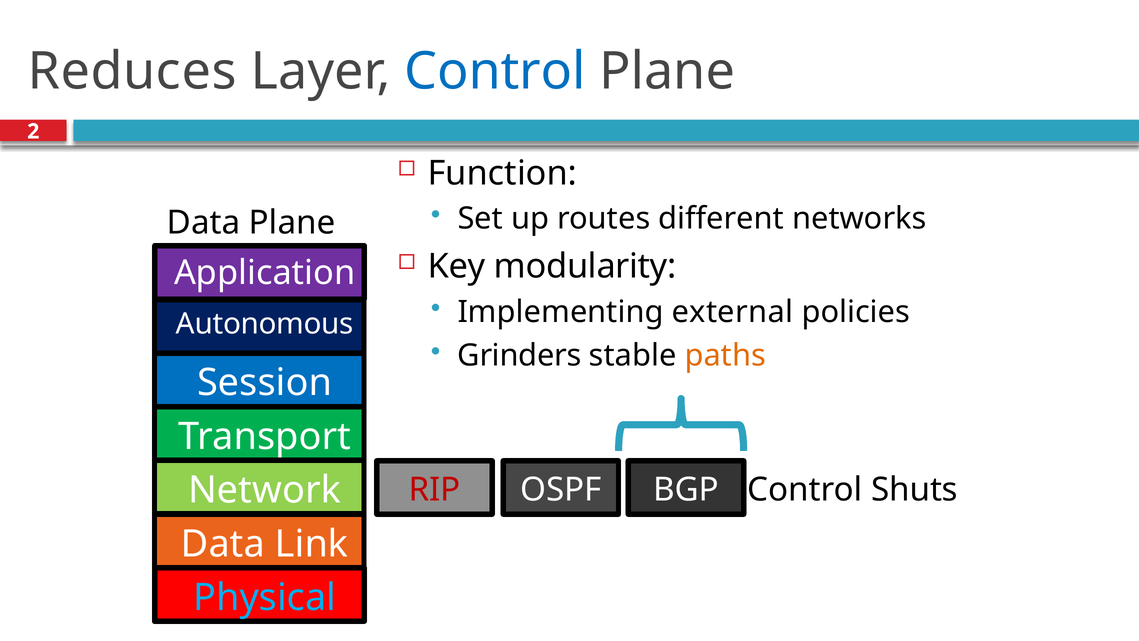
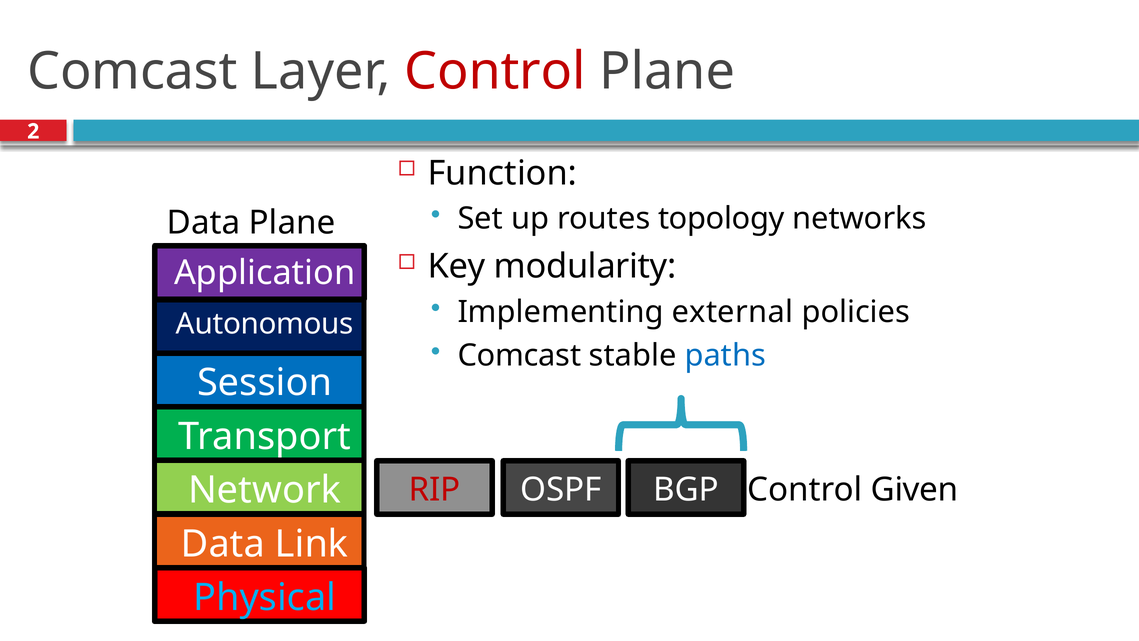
Reduces: Reduces -> Comcast (132, 71)
Control colour: blue -> red (495, 71)
different: different -> topology (721, 219)
Grinders: Grinders -> Comcast (519, 356)
paths colour: orange -> blue (725, 356)
Shuts: Shuts -> Given (915, 489)
